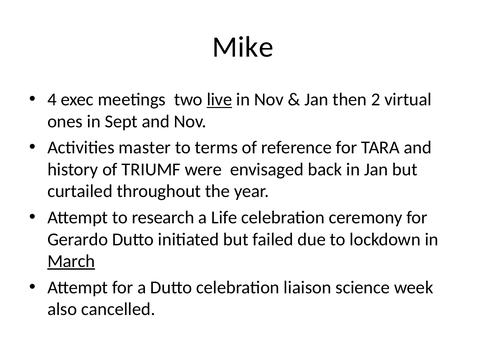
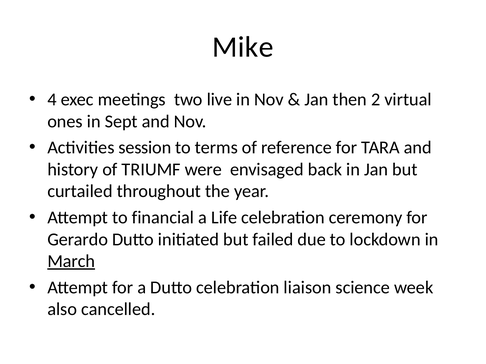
live underline: present -> none (219, 100)
master: master -> session (145, 148)
research: research -> financial (163, 218)
